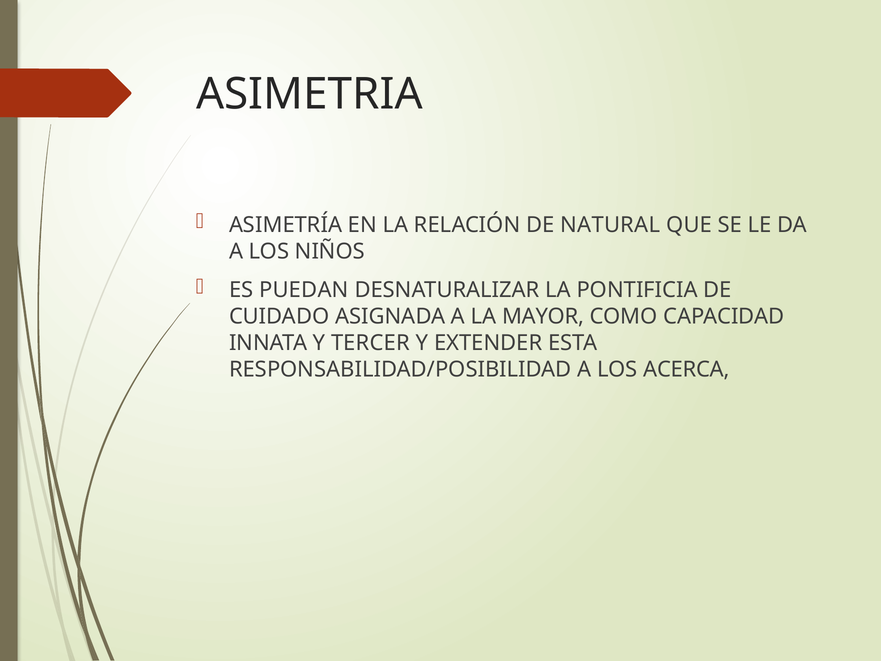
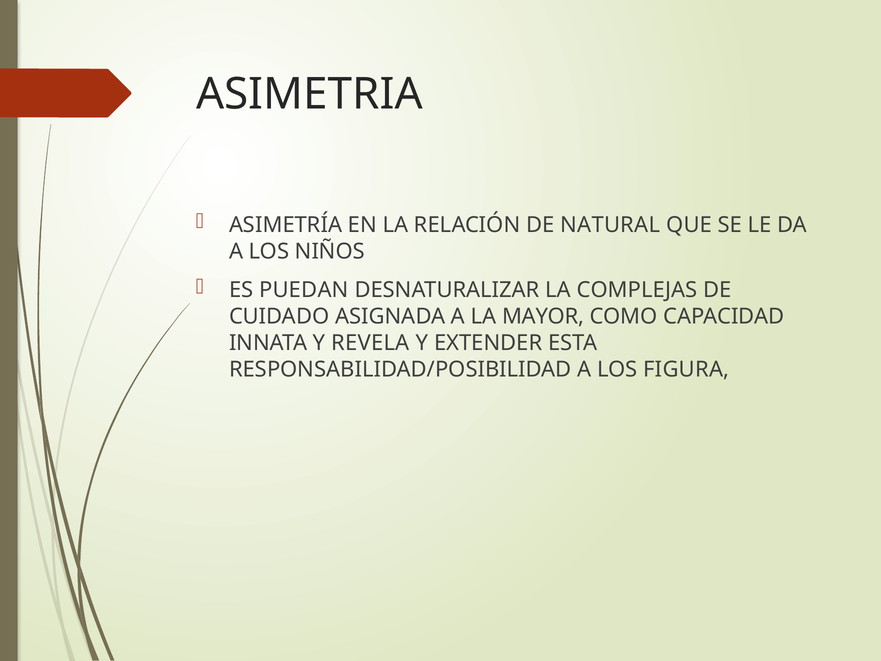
PONTIFICIA: PONTIFICIA -> COMPLEJAS (637, 290)
TERCER: TERCER -> REVELA (370, 343)
ACERCA: ACERCA -> FIGURA (686, 369)
